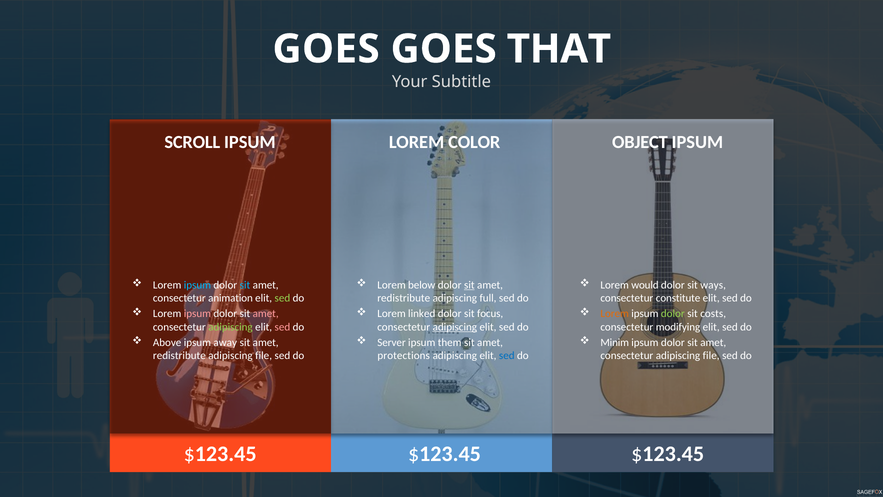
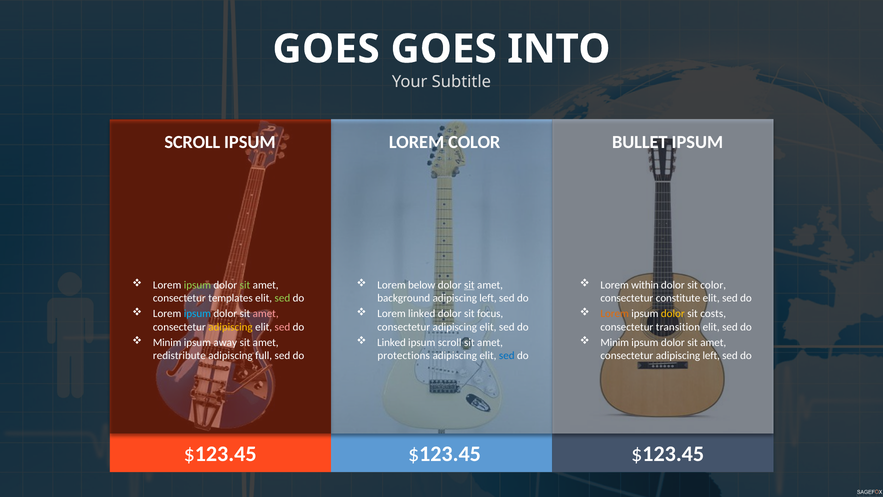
THAT: THAT -> INTO (559, 49)
OBJECT: OBJECT -> BULLET (640, 142)
ipsum colour: light blue -> light green (197, 285)
sit colour: light blue -> light green (245, 285)
would: would -> within (645, 285)
sit ways: ways -> color (713, 285)
animation: animation -> templates (231, 298)
redistribute: redistribute -> background (404, 298)
full: full -> left (488, 298)
ipsum colour: pink -> light blue (197, 314)
dolor colour: light green -> yellow (673, 314)
adipiscing colour: light green -> yellow (230, 327)
adipiscing underline: present -> none (455, 327)
modifying: modifying -> transition (678, 327)
Above: Above -> Minim (167, 342)
Server: Server -> Linked (392, 342)
ipsum them: them -> scroll (450, 342)
file: file -> full (264, 356)
consectetur adipiscing file: file -> left (711, 356)
